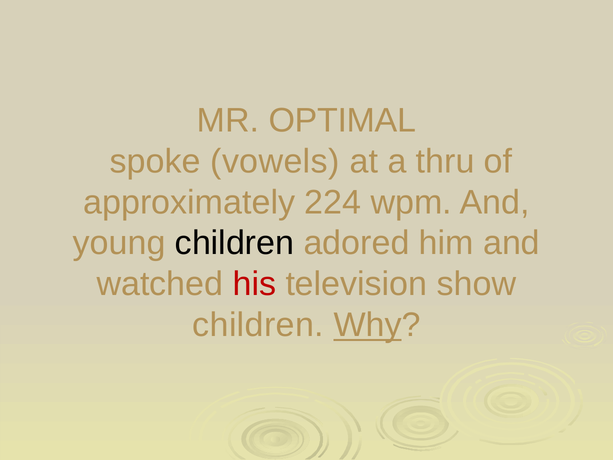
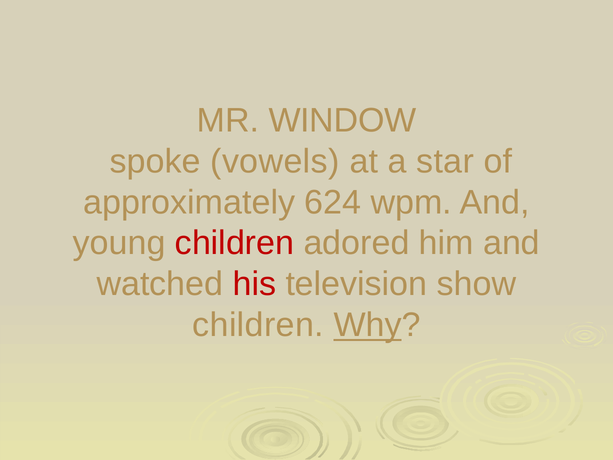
OPTIMAL: OPTIMAL -> WINDOW (342, 120)
thru: thru -> star (445, 161)
224: 224 -> 624 (333, 202)
children colour: black -> red (235, 243)
